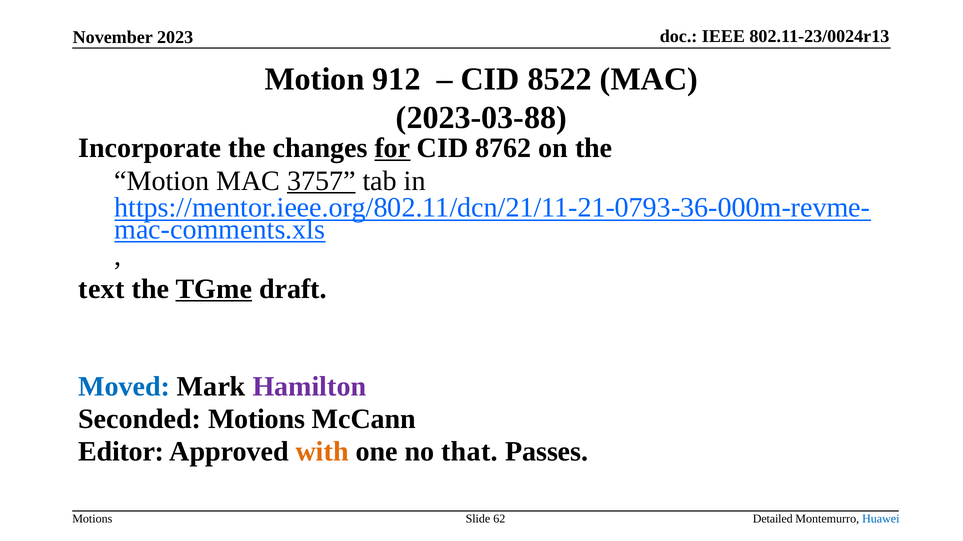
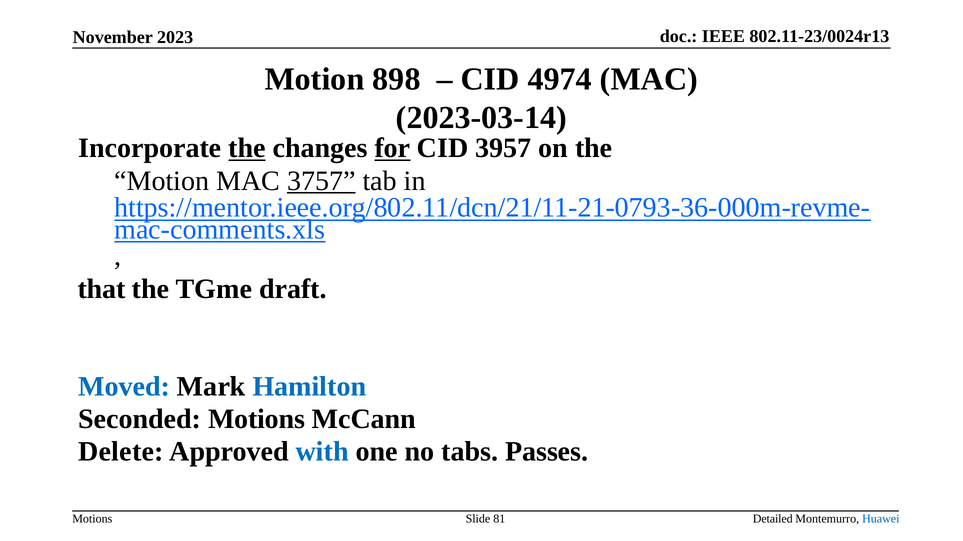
912: 912 -> 898 (397, 79)
8522: 8522 -> 4974 (560, 79)
2023-03-88: 2023-03-88 -> 2023-03-14 (481, 118)
the underline: none -> present (247, 148)
8762: 8762 -> 3957 (503, 148)
text: text -> that (102, 289)
TGme underline: present -> none (214, 289)
Hamilton colour: purple -> blue (309, 387)
Editor: Editor -> Delete (121, 452)
with colour: orange -> blue (322, 452)
that: that -> tabs (470, 452)
62: 62 -> 81 (499, 520)
